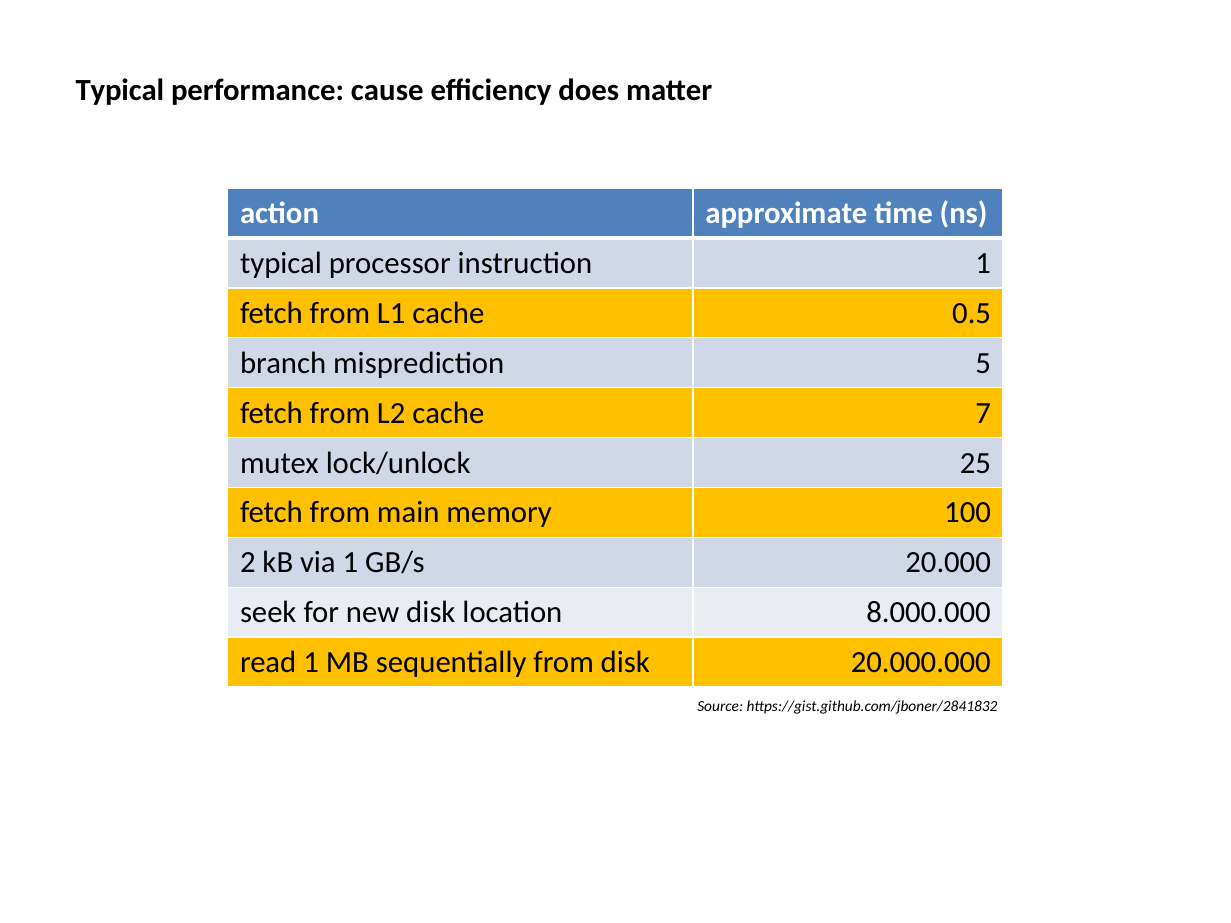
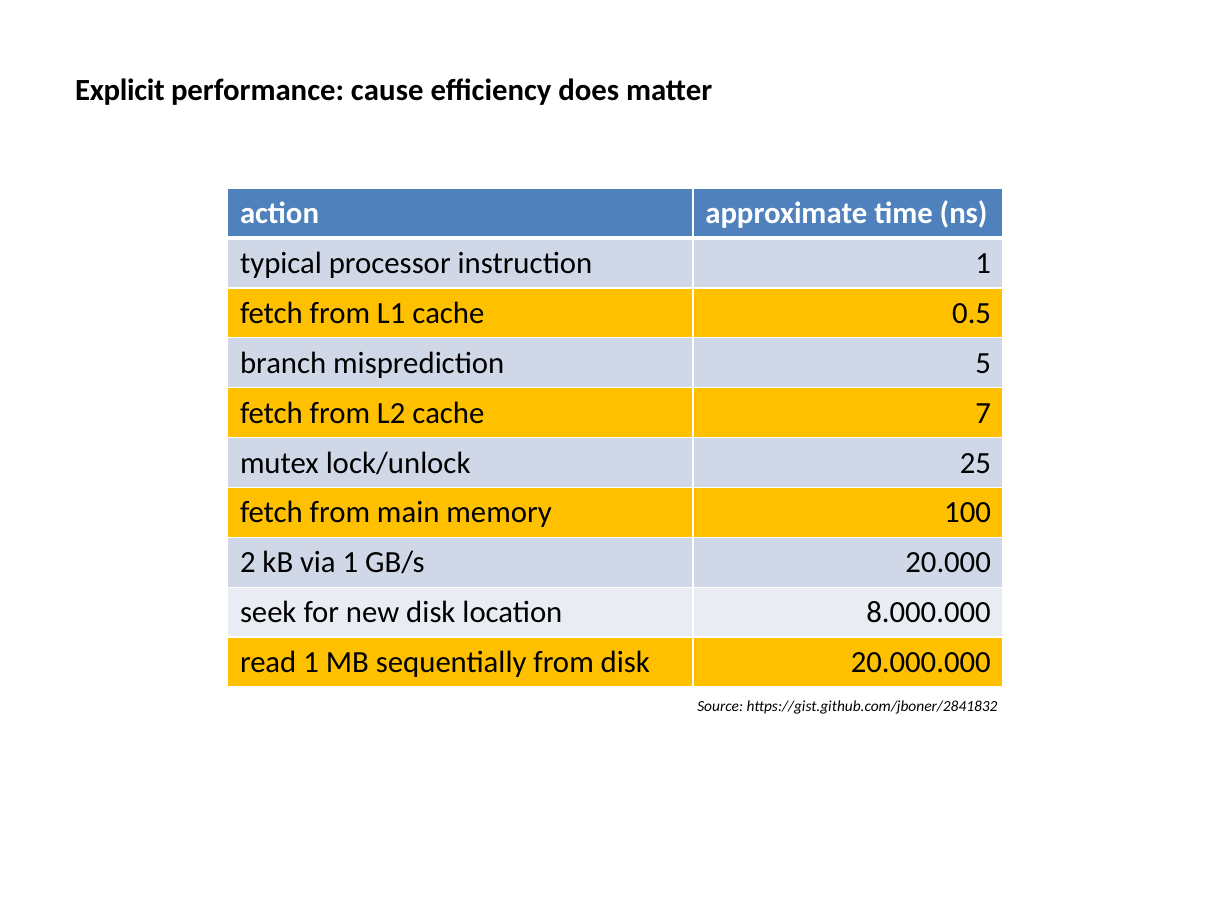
Typical: Typical -> Explicit (120, 91)
